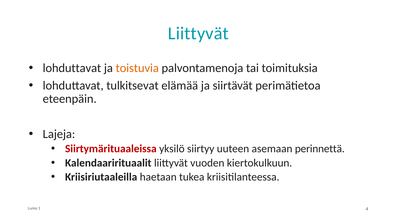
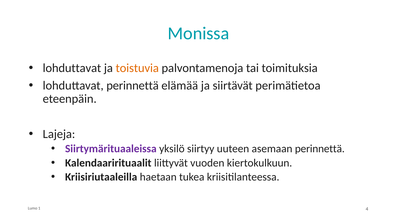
Liittyvät: Liittyvät -> Monissa (198, 33)
lohduttavat tulkitsevat: tulkitsevat -> perinnettä (133, 86)
Siirtymärituaaleissa colour: red -> purple (111, 149)
